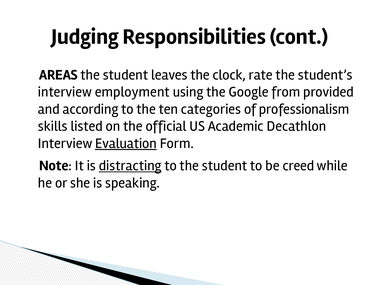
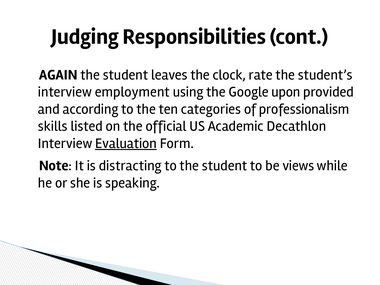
AREAS: AREAS -> AGAIN (58, 75)
from: from -> upon (286, 92)
distracting underline: present -> none (130, 166)
creed: creed -> views (298, 166)
